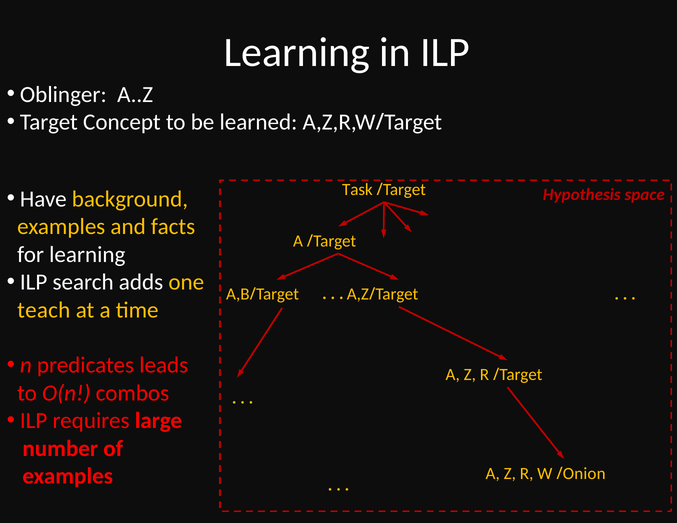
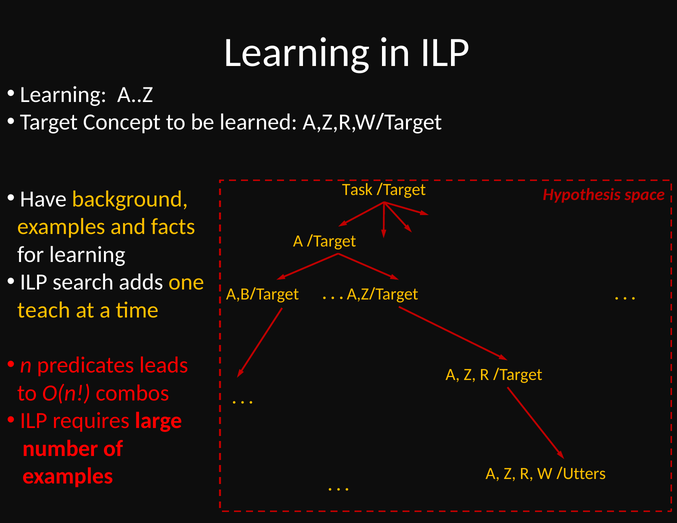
Oblinger: Oblinger -> Learning (63, 94)
Onion: Onion -> Utters (584, 474)
